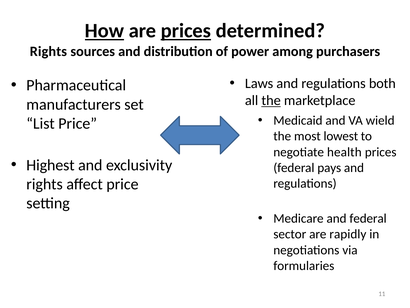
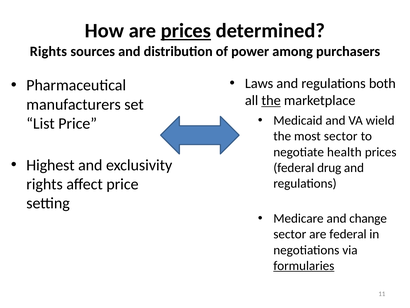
How underline: present -> none (105, 31)
most lowest: lowest -> sector (341, 136)
pays: pays -> drug (329, 167)
and federal: federal -> change (368, 218)
are rapidly: rapidly -> federal (348, 234)
formularies underline: none -> present (304, 265)
